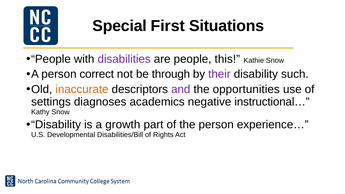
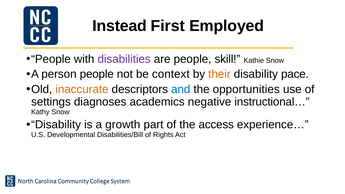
Special: Special -> Instead (120, 26)
Situations: Situations -> Employed (227, 26)
this: this -> skill (227, 59)
person correct: correct -> people (97, 74)
through: through -> context (171, 74)
their colour: purple -> orange (219, 74)
such: such -> pace (295, 74)
and colour: purple -> blue (181, 89)
the person: person -> access (216, 125)
